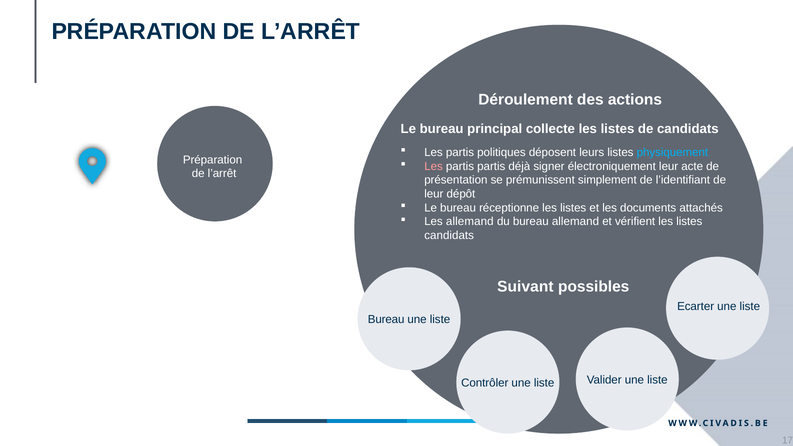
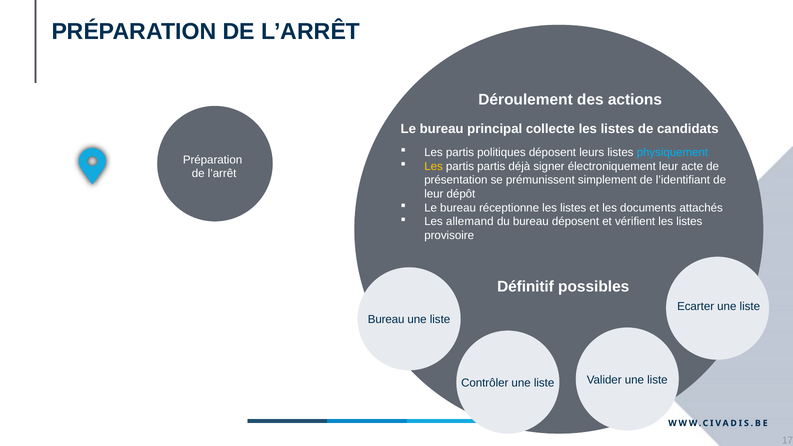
Les colour: pink -> yellow (434, 166)
bureau allemand: allemand -> déposent (576, 222)
candidats: candidats -> provisoire (449, 236)
Suivant: Suivant -> Définitif (525, 286)
